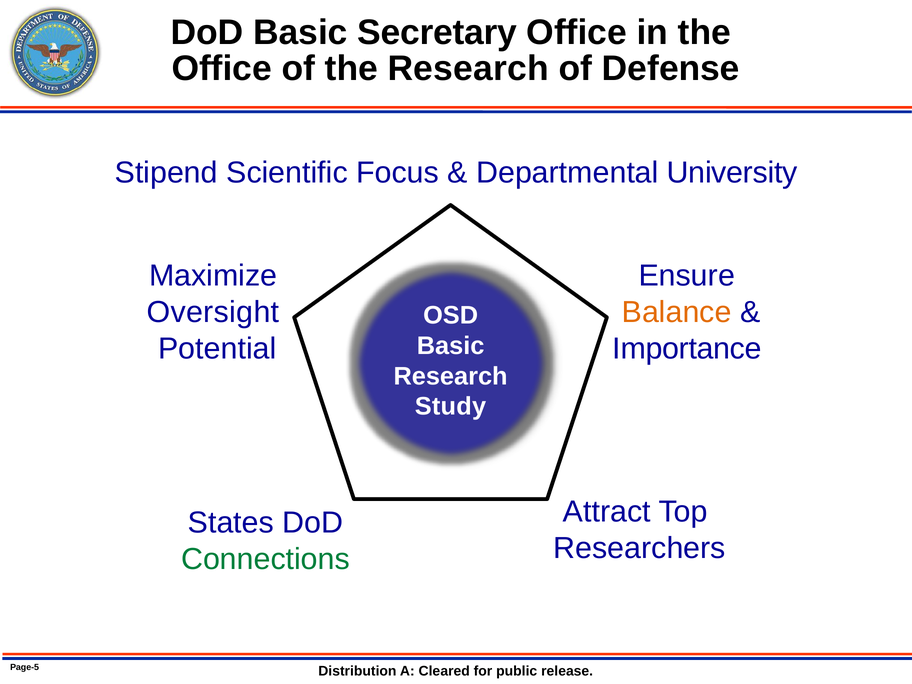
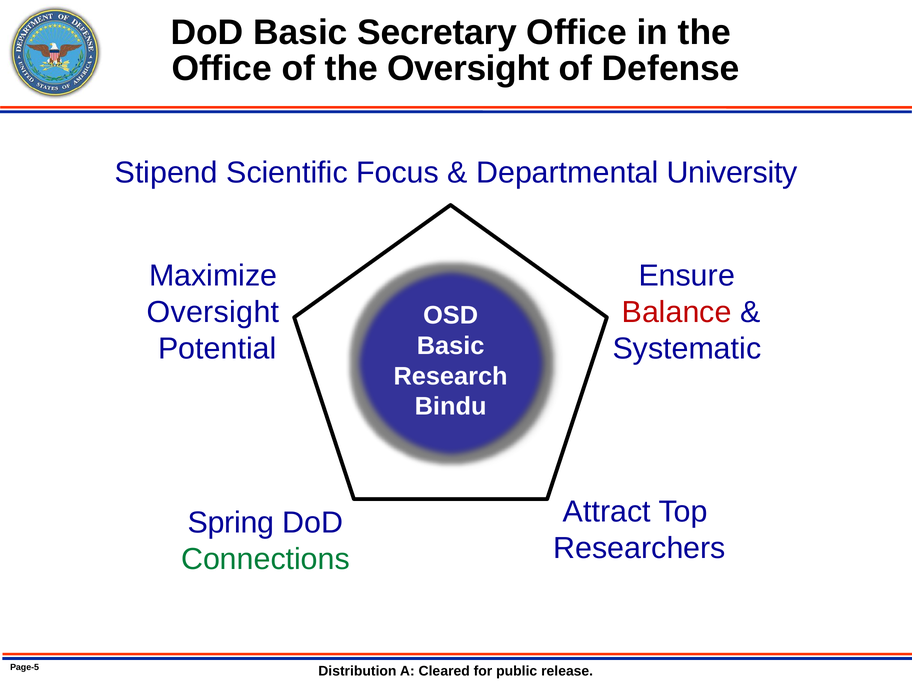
the Research: Research -> Oversight (468, 69)
Balance colour: orange -> red (677, 312)
Importance: Importance -> Systematic (687, 349)
Study: Study -> Bindu (451, 407)
States: States -> Spring (231, 523)
